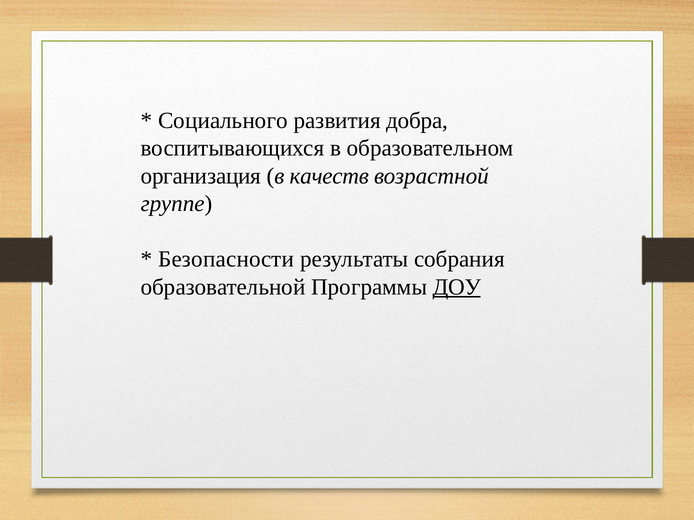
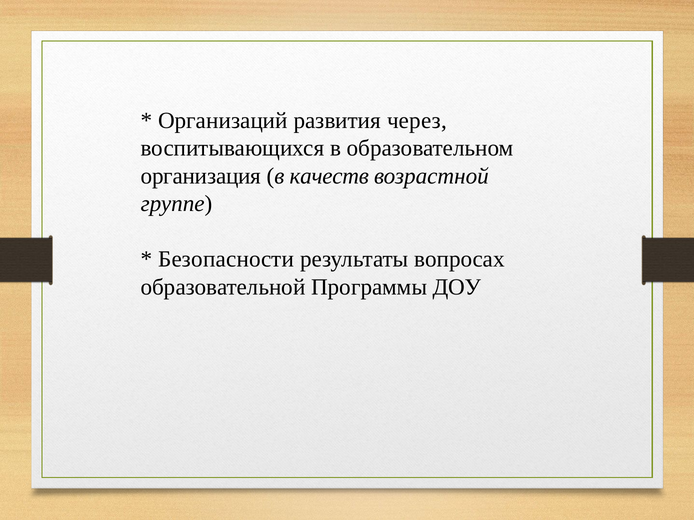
Социального: Социального -> Организаций (223, 121)
добра: добра -> через (417, 121)
собрания: собрания -> вопросах (459, 259)
ДОУ underline: present -> none (457, 287)
